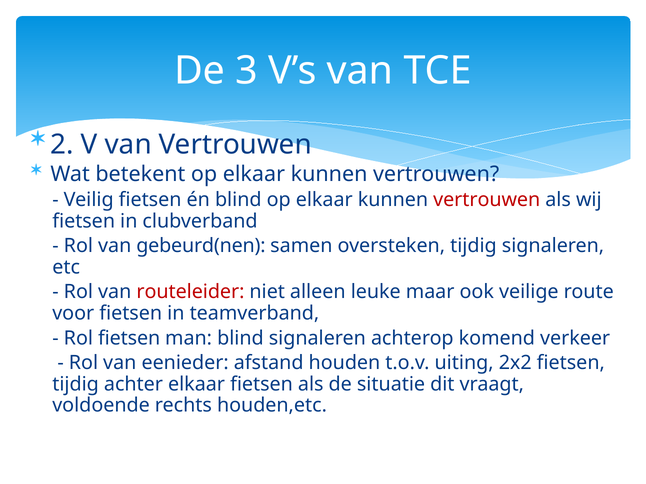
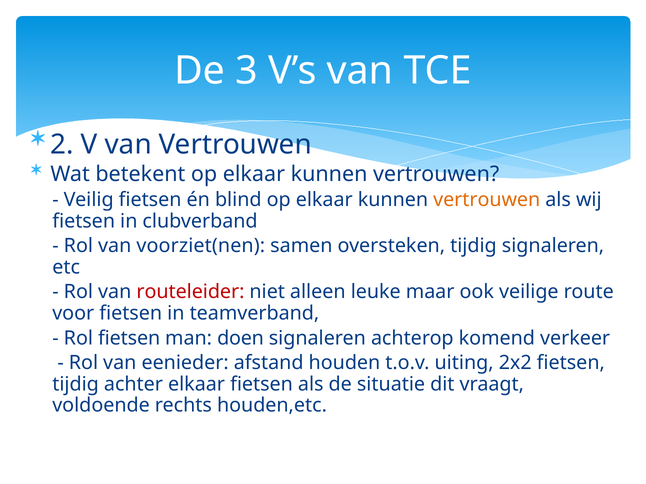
vertrouwen colour: red -> orange (487, 200)
gebeurd(nen: gebeurd(nen -> voorziet(nen (201, 246)
man blind: blind -> doen (241, 338)
